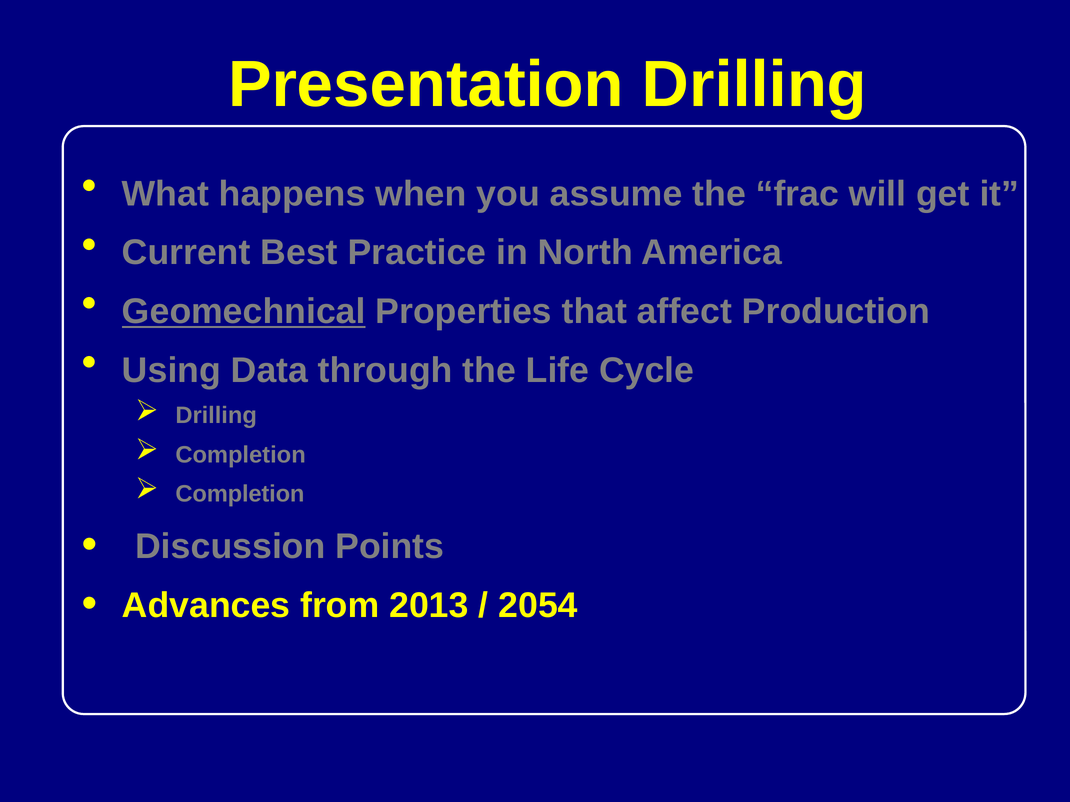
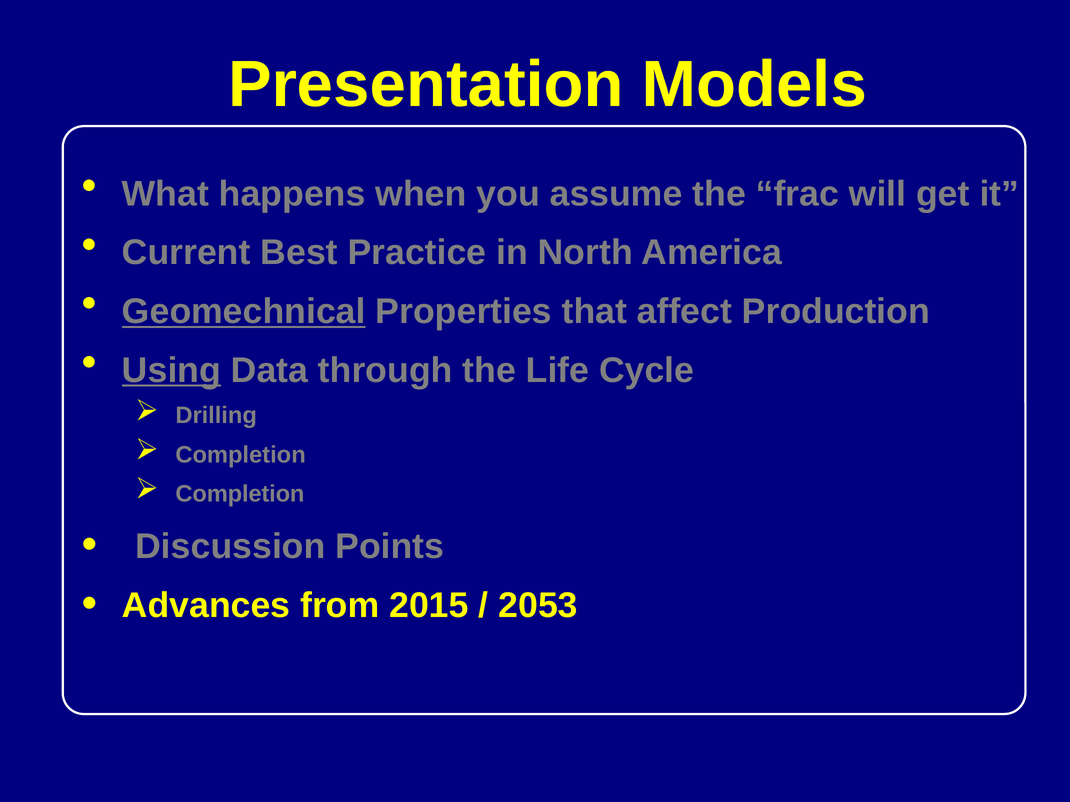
Presentation Drilling: Drilling -> Models (754, 85)
Using underline: none -> present (171, 371)
2013: 2013 -> 2015 (429, 606)
2054: 2054 -> 2053 (538, 606)
